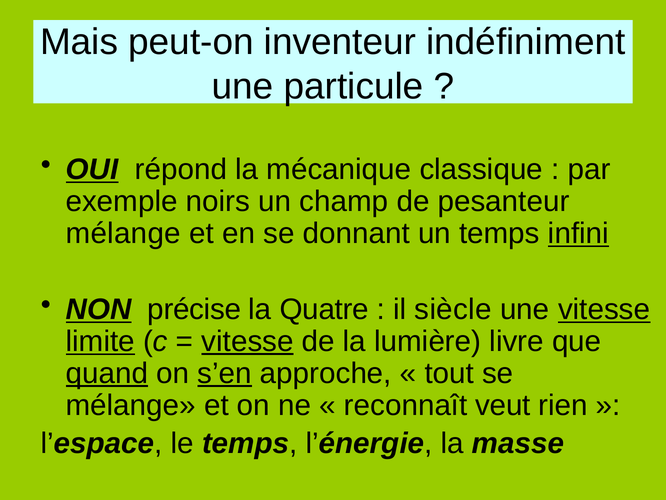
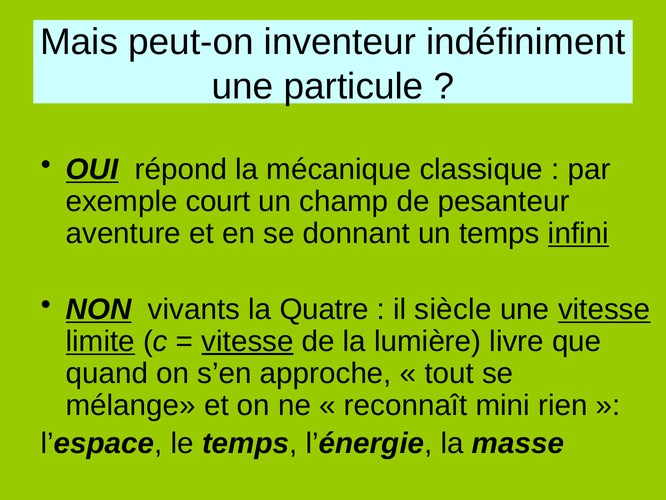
noirs: noirs -> court (218, 201)
mélange: mélange -> aventure (123, 233)
précise: précise -> vivants (194, 309)
quand underline: present -> none (107, 373)
s’en underline: present -> none (225, 373)
veut: veut -> mini (503, 405)
